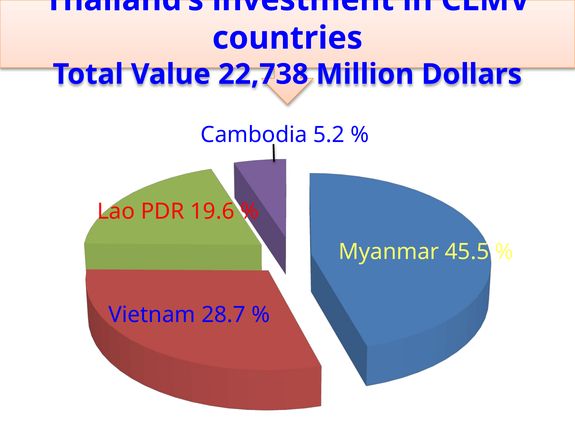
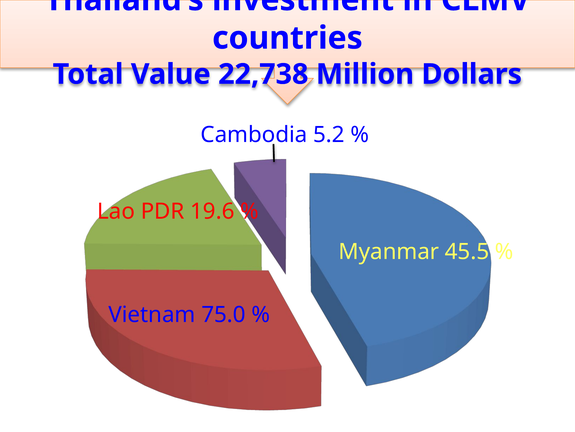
28.7: 28.7 -> 75.0 (223, 314)
